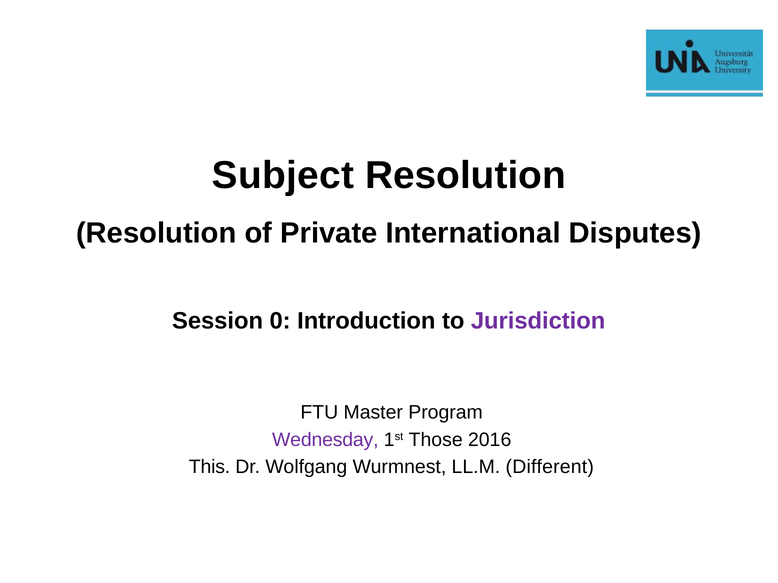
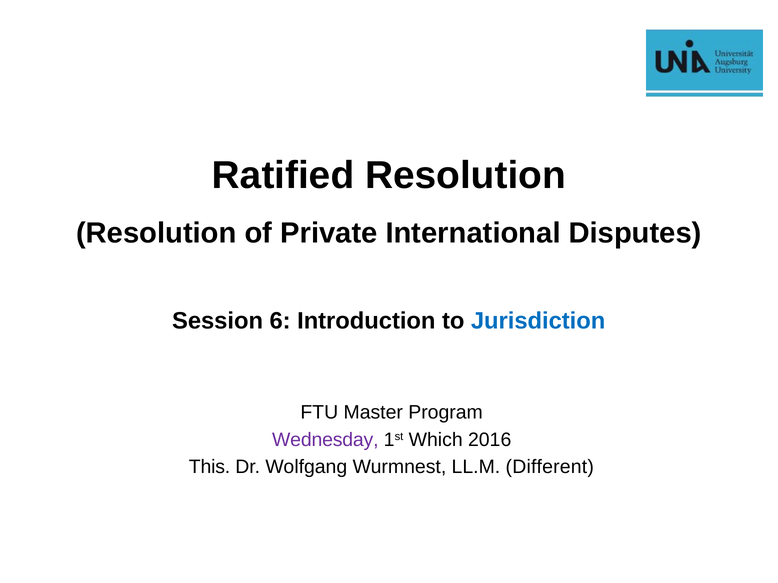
Subject: Subject -> Ratified (283, 176)
0: 0 -> 6 (280, 321)
Jurisdiction colour: purple -> blue (538, 321)
Those: Those -> Which (436, 440)
